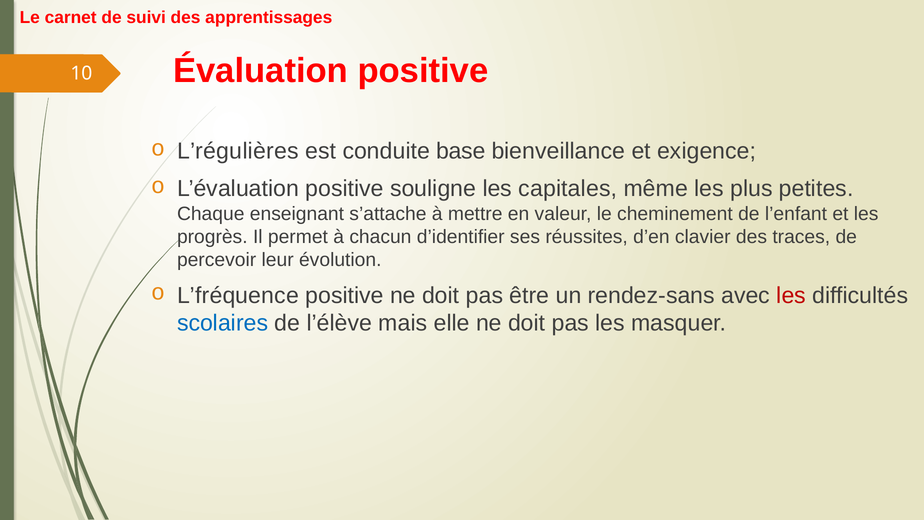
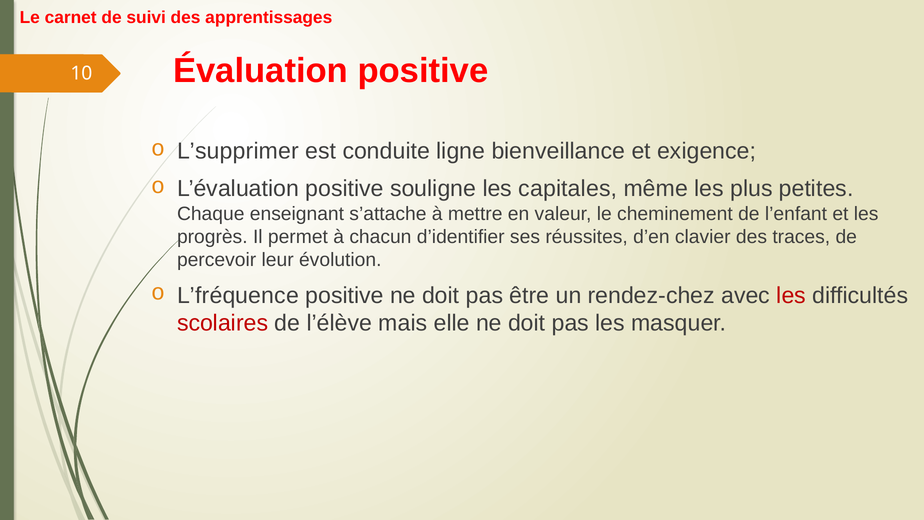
L’régulières: L’régulières -> L’supprimer (238, 151)
base: base -> ligne (461, 151)
rendez-sans: rendez-sans -> rendez-chez (651, 295)
scolaires colour: blue -> red (223, 323)
